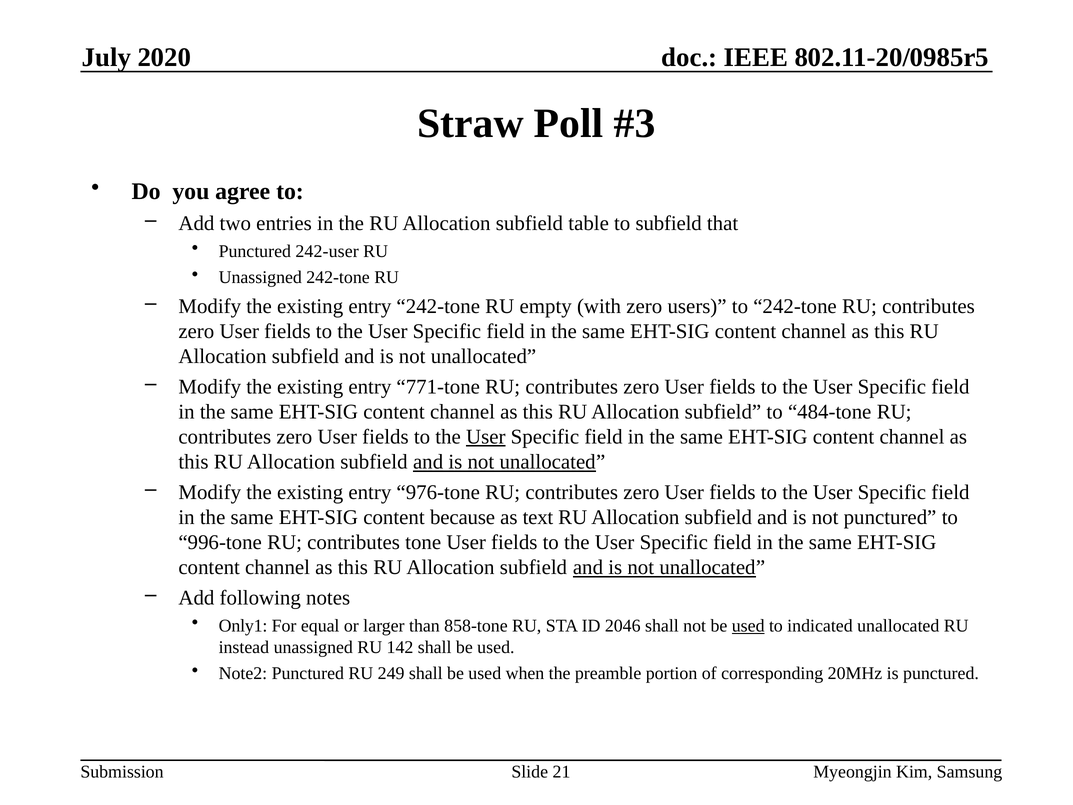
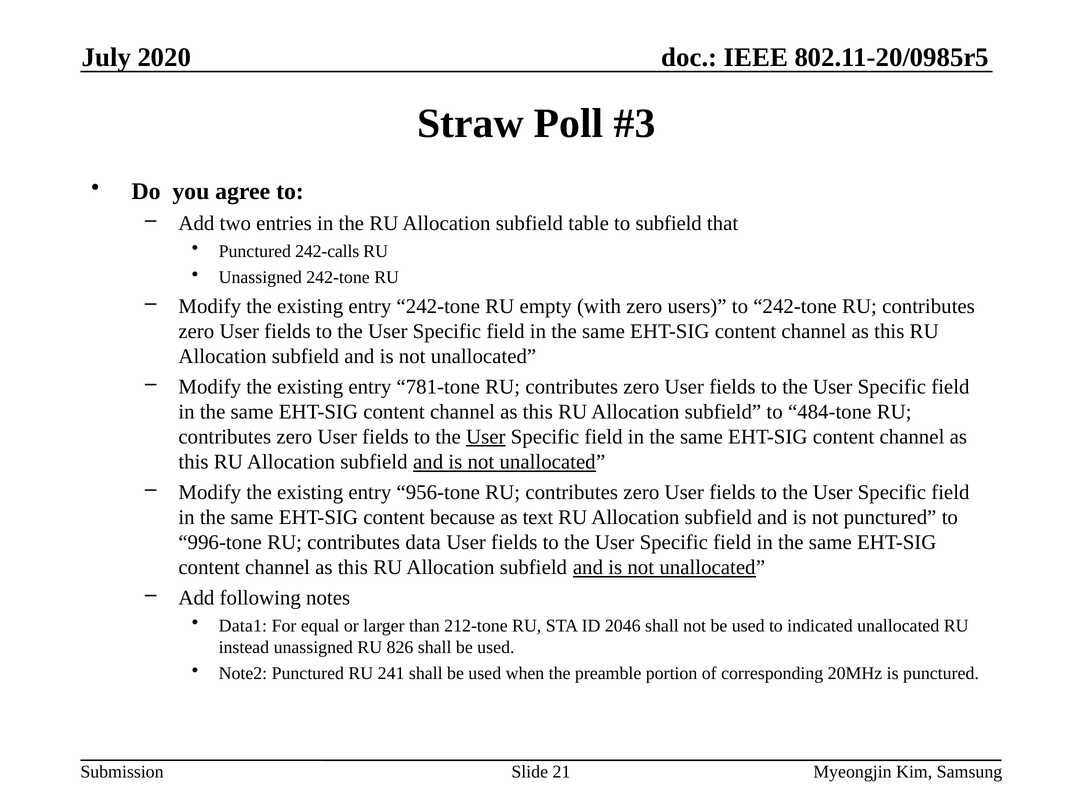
242-user: 242-user -> 242-calls (327, 251)
771-tone: 771-tone -> 781-tone (438, 387)
976-tone: 976-tone -> 956-tone (438, 492)
tone: tone -> data (423, 542)
Only1: Only1 -> Data1 (243, 626)
858-tone: 858-tone -> 212-tone (476, 626)
used underline: present -> none (748, 626)
142: 142 -> 826 (400, 647)
249: 249 -> 241 (391, 673)
